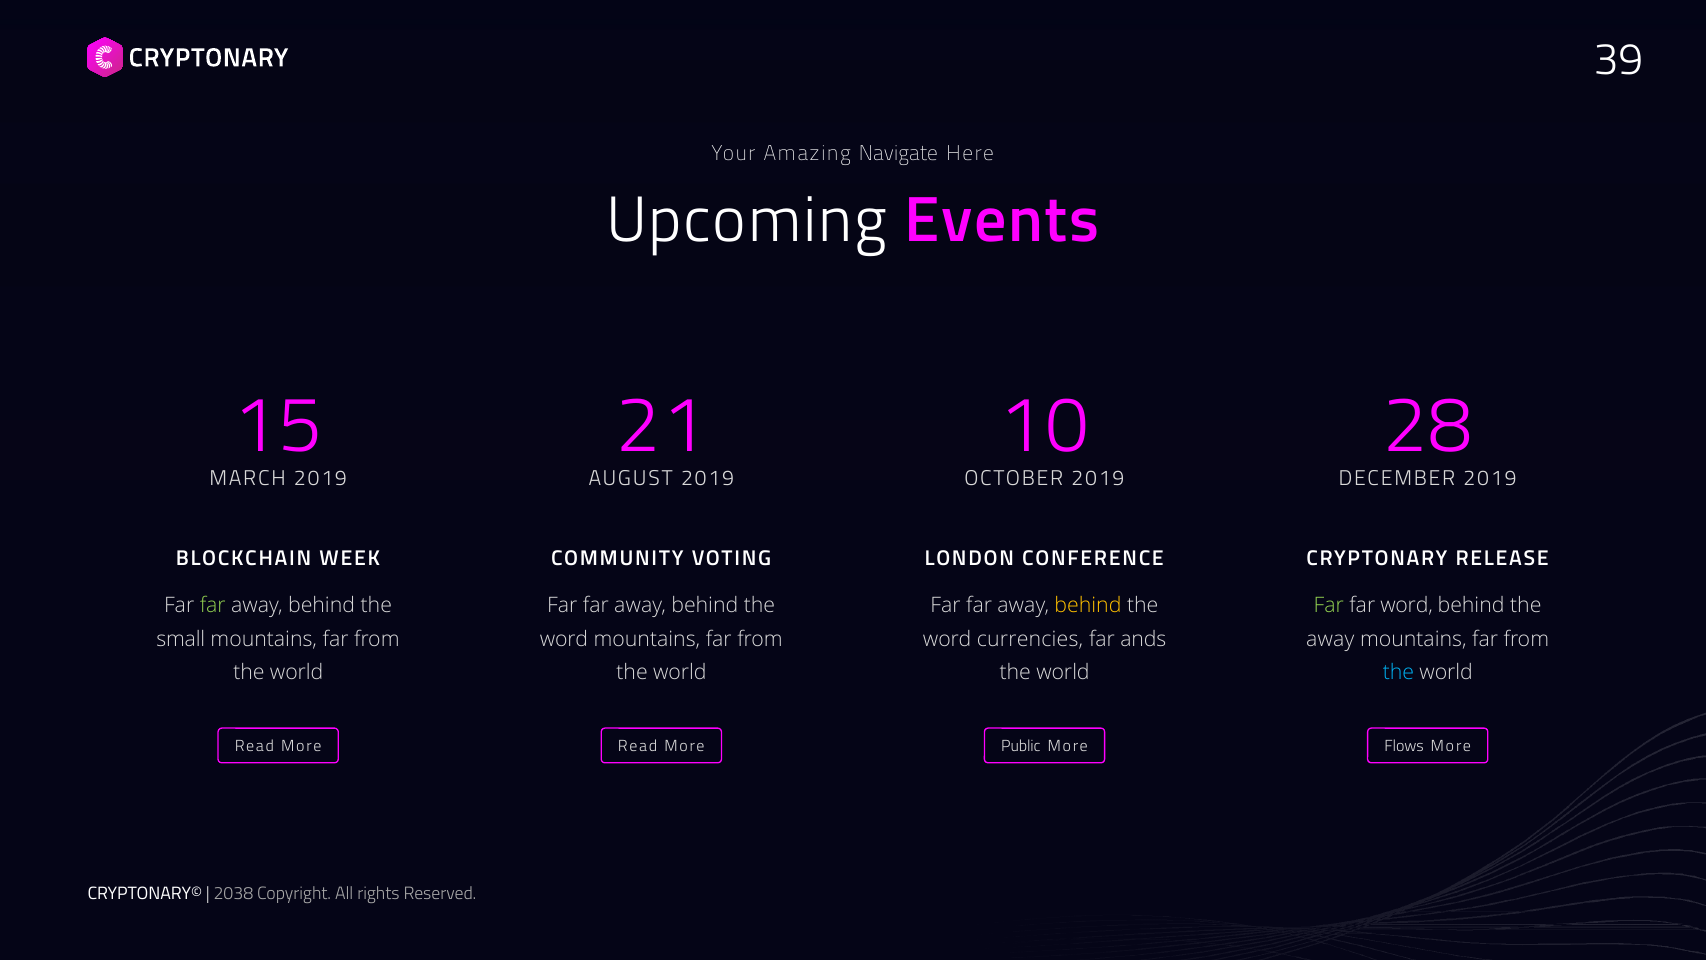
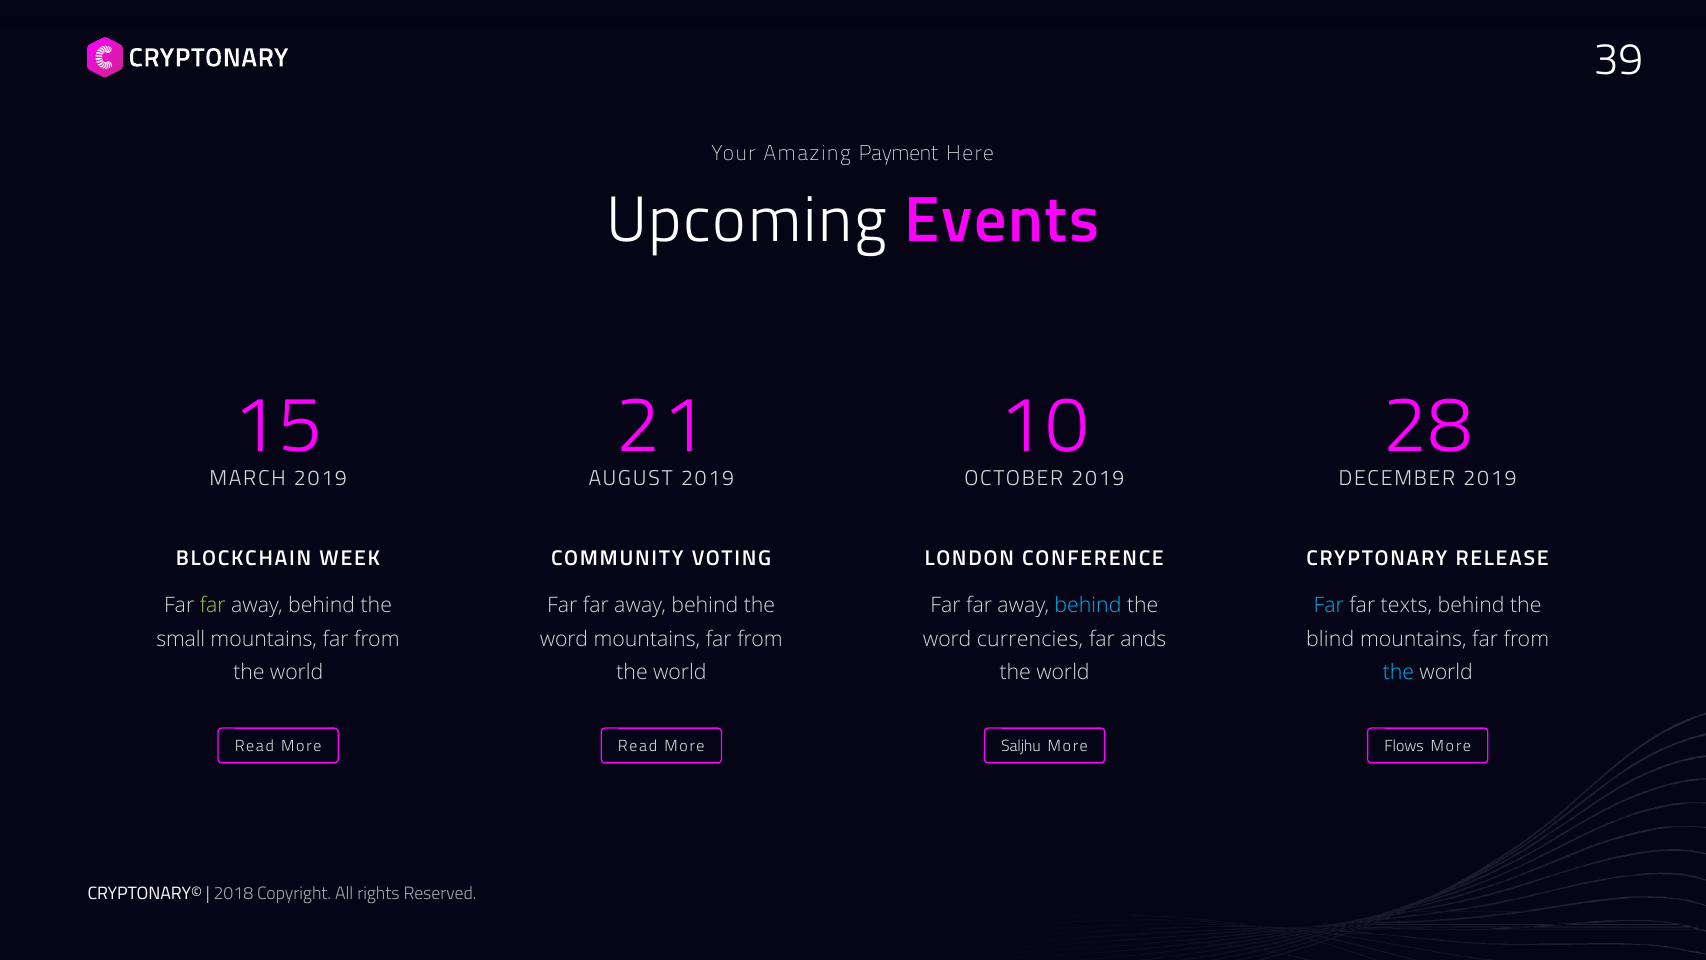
Navigate: Navigate -> Payment (899, 153)
behind colour: yellow -> light blue (1088, 606)
Far colour: light green -> light blue (1329, 606)
far word: word -> texts (1406, 606)
away: away -> blind (1330, 639)
Public: Public -> Saljhu (1021, 746)
2038: 2038 -> 2018 (233, 894)
